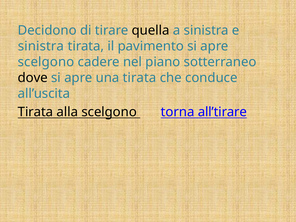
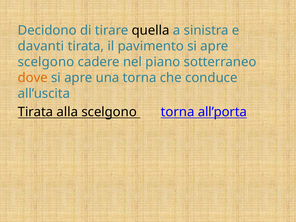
sinistra: sinistra -> davanti (41, 46)
dove colour: black -> orange (33, 78)
una tirata: tirata -> torna (140, 78)
all’tirare: all’tirare -> all’porta (222, 112)
